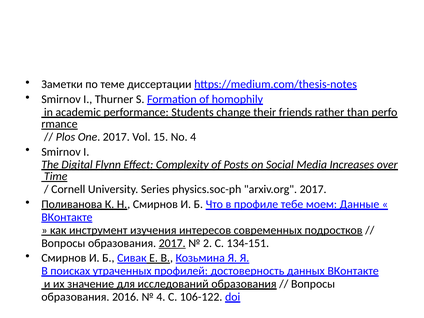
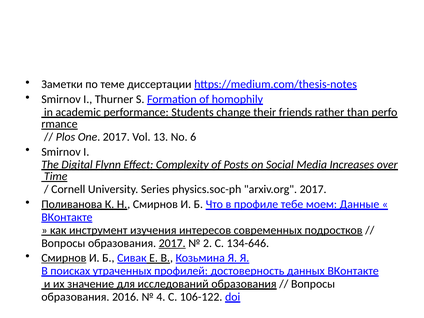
15: 15 -> 13 (161, 137)
No 4: 4 -> 6 (193, 137)
134-151: 134-151 -> 134-646 (248, 243)
Смирнов underline: none -> present (64, 258)
